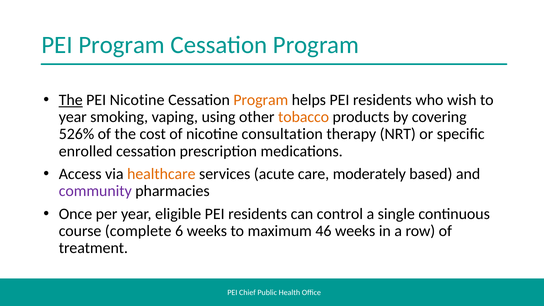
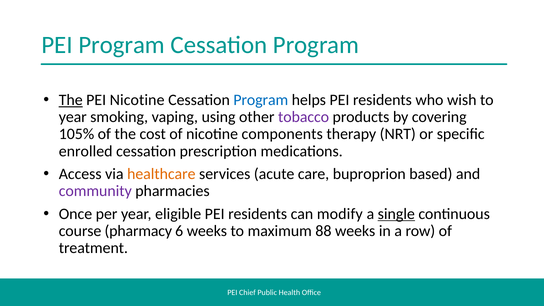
Program colour: orange -> blue (261, 100)
tobacco colour: orange -> purple (304, 117)
526%: 526% -> 105% (76, 134)
consultation: consultation -> components (282, 134)
moderately: moderately -> buproprion (369, 174)
control: control -> modify (340, 214)
single underline: none -> present (396, 214)
complete: complete -> pharmacy (138, 231)
46: 46 -> 88 (323, 231)
